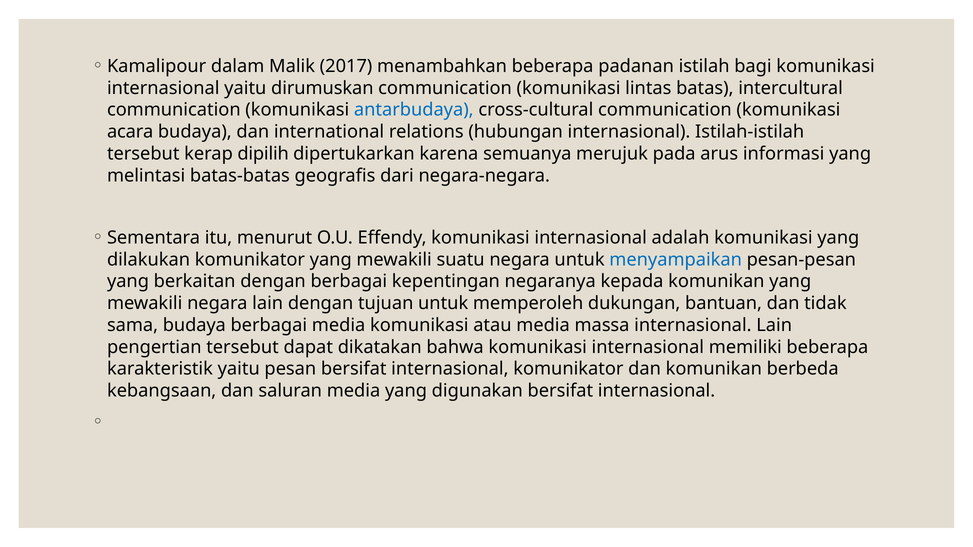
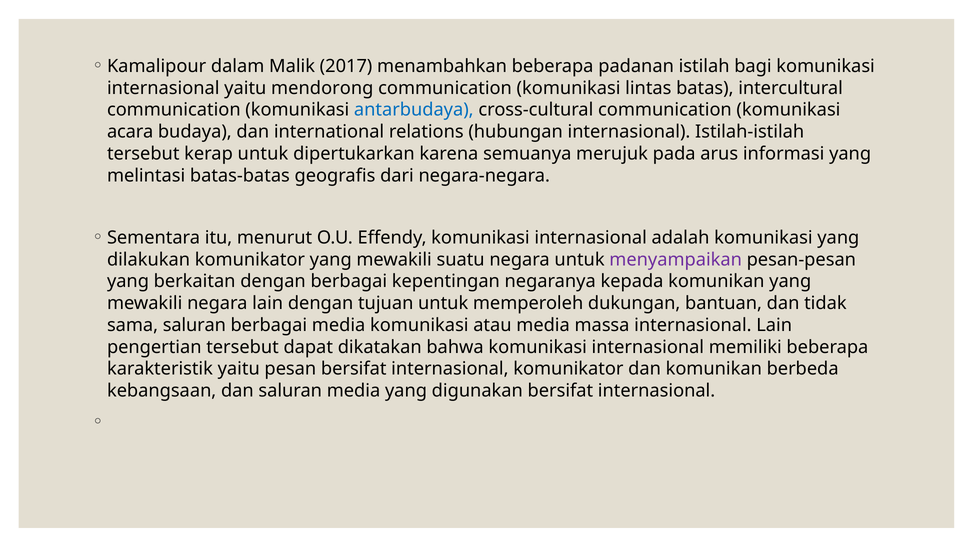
dirumuskan: dirumuskan -> mendorong (322, 88)
kerap dipilih: dipilih -> untuk (263, 154)
menyampaikan colour: blue -> purple (676, 260)
sama budaya: budaya -> saluran (194, 325)
